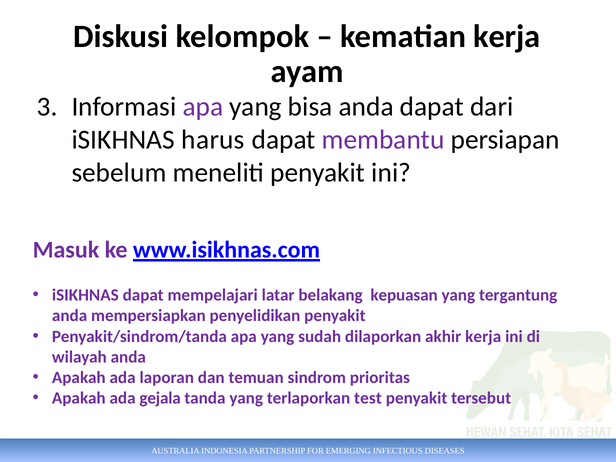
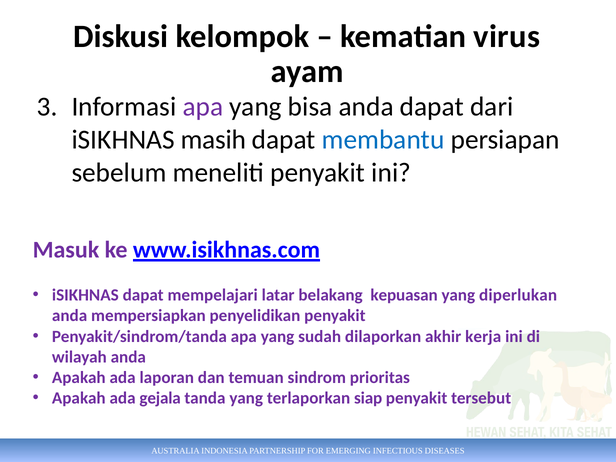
kematian kerja: kerja -> virus (507, 37)
harus: harus -> masih (213, 140)
membantu colour: purple -> blue (383, 140)
tergantung: tergantung -> diperlukan (518, 295)
test: test -> siap (368, 398)
